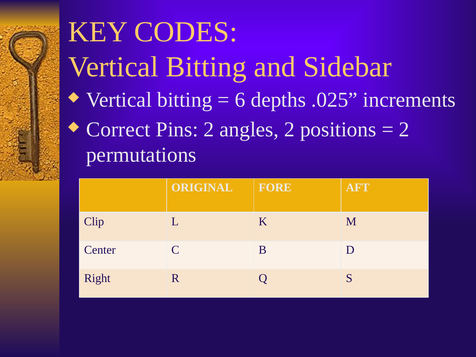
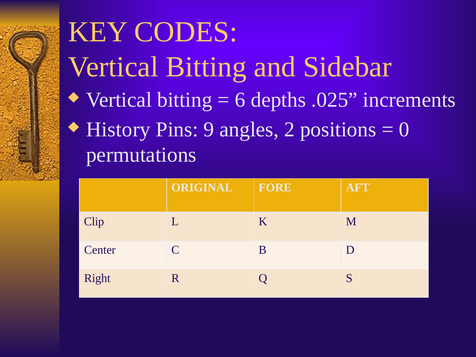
Correct: Correct -> History (118, 129)
Pins 2: 2 -> 9 (209, 129)
2: 2 -> 0 (404, 129)
